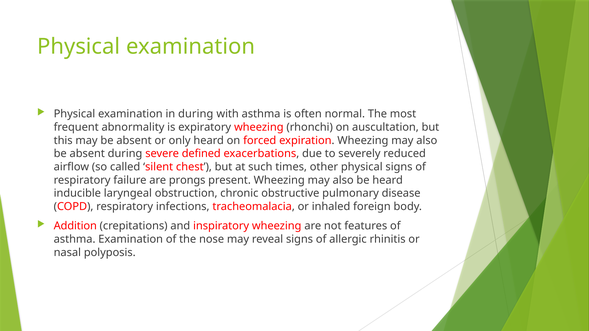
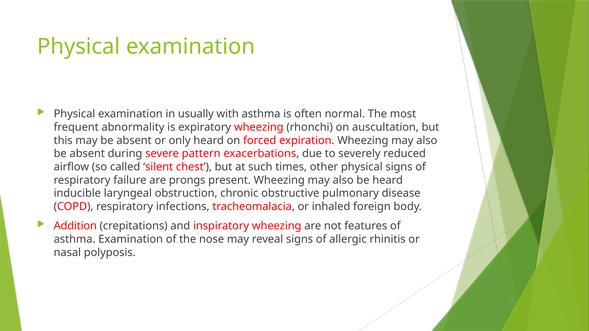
in during: during -> usually (196, 114)
defined: defined -> pattern (201, 154)
